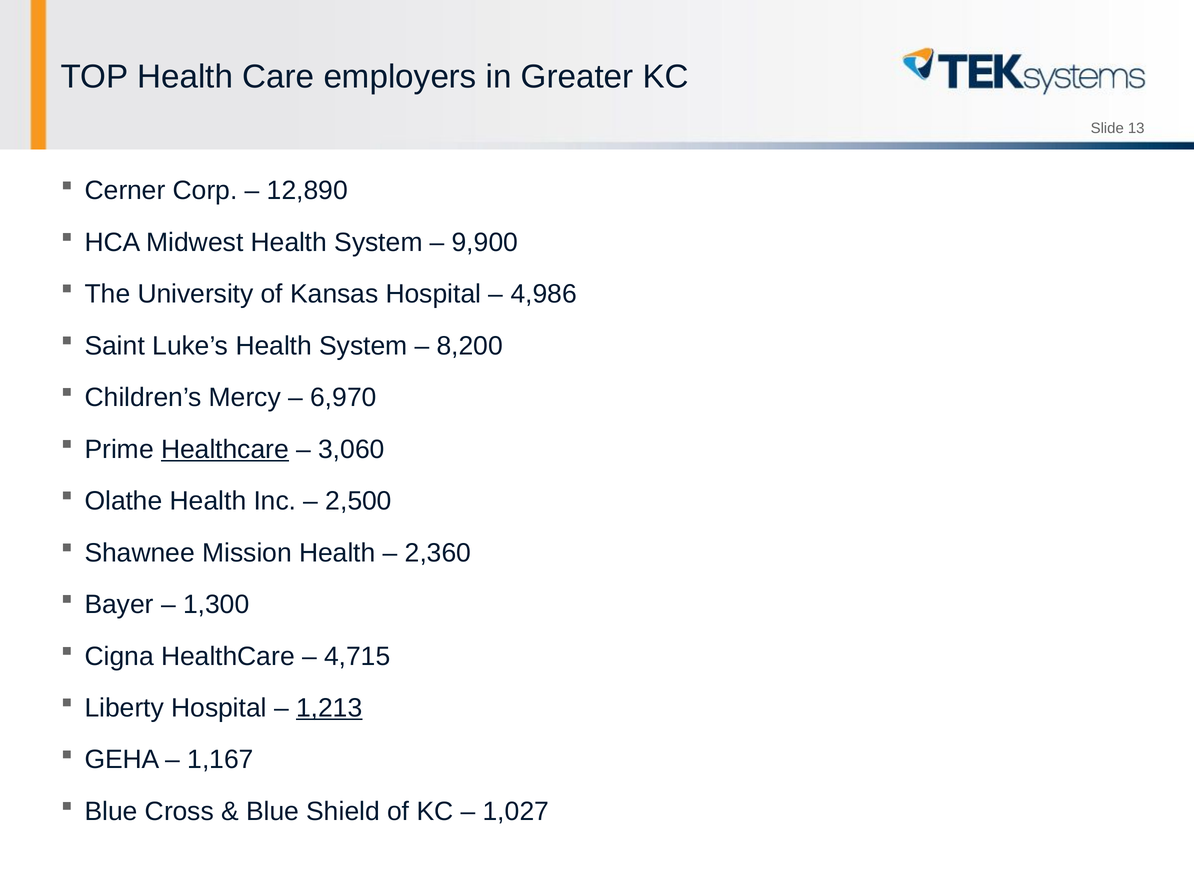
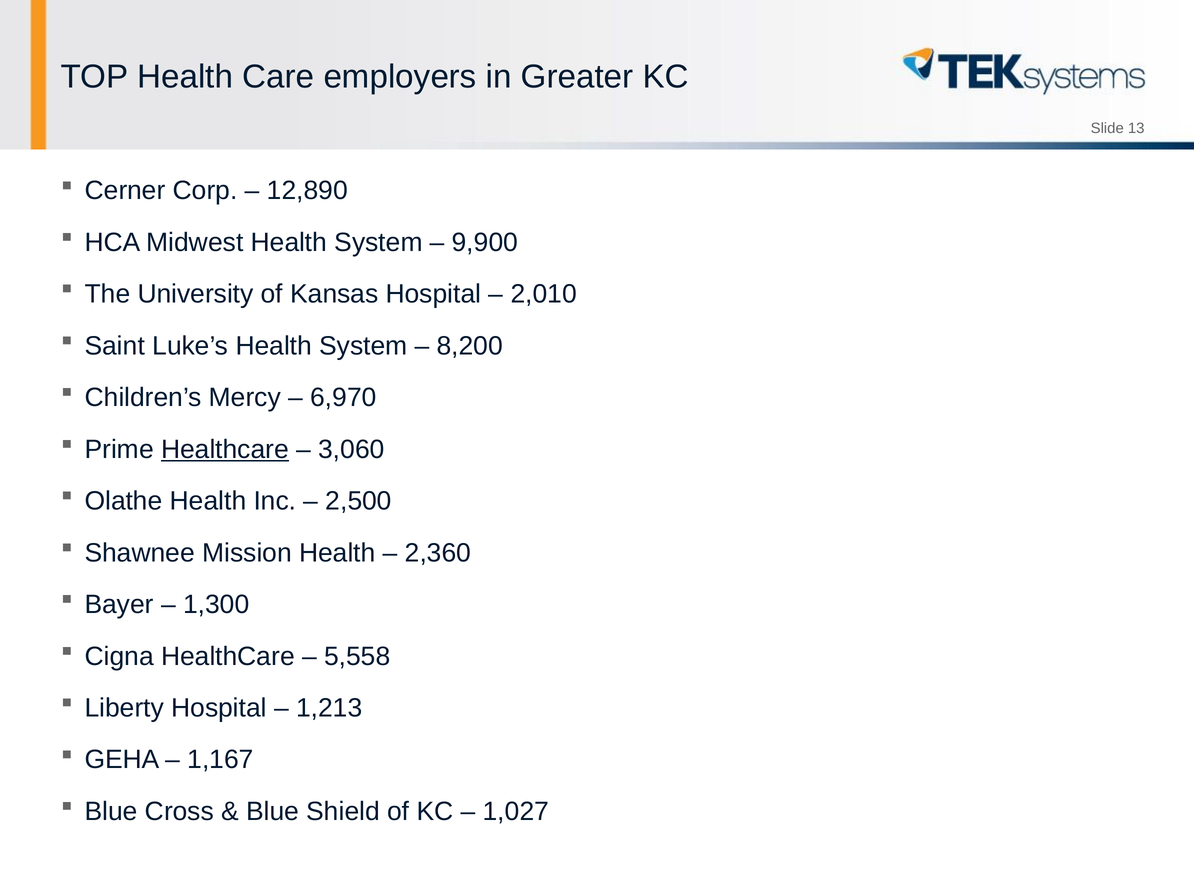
4,986: 4,986 -> 2,010 (544, 294)
4,715: 4,715 -> 5,558 (357, 656)
1,213 underline: present -> none (329, 708)
